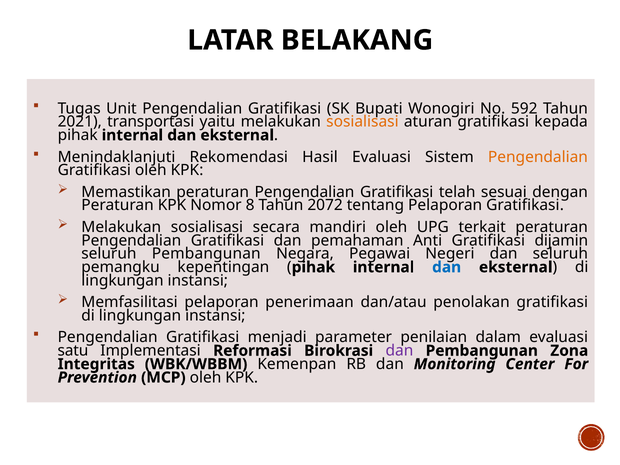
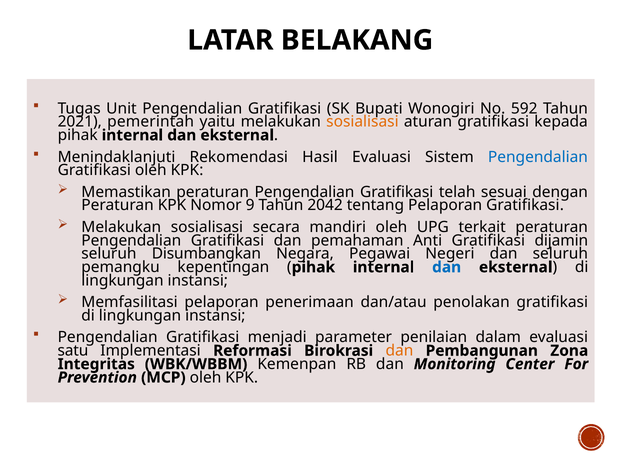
transportasi: transportasi -> pemerintah (151, 122)
Pengendalian colour: orange -> blue (538, 157)
8: 8 -> 9 (250, 205)
2072: 2072 -> 2042 (325, 205)
seluruh Pembangunan: Pembangunan -> Disumbangkan (206, 254)
dan colour: purple -> orange (399, 351)
